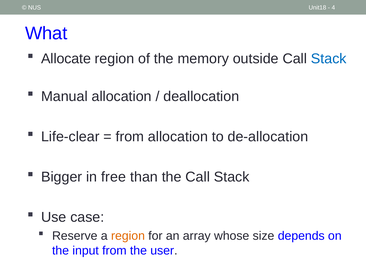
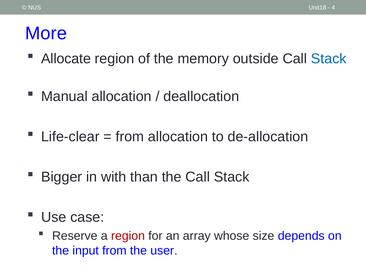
What: What -> More (46, 33)
free: free -> with (114, 177)
region colour: orange -> red (128, 236)
